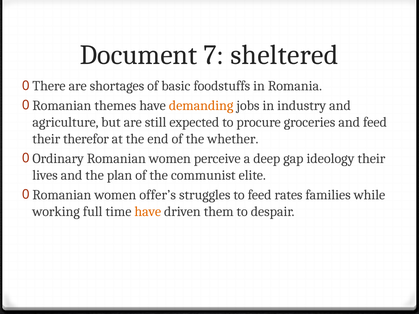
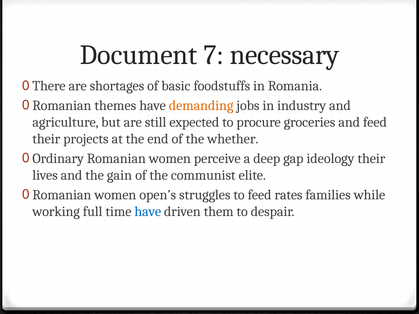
sheltered: sheltered -> necessary (285, 55)
therefor: therefor -> projects (86, 139)
plan: plan -> gain (119, 175)
offer’s: offer’s -> open’s (158, 195)
have colour: orange -> blue (148, 212)
